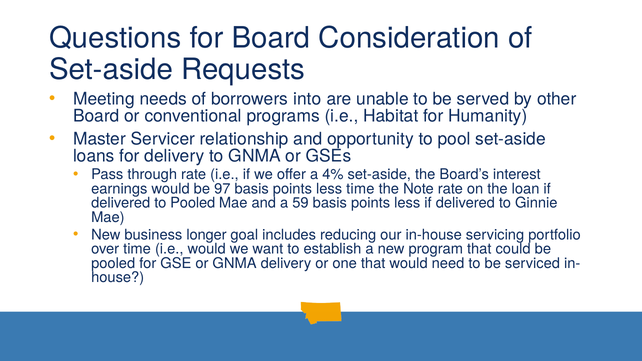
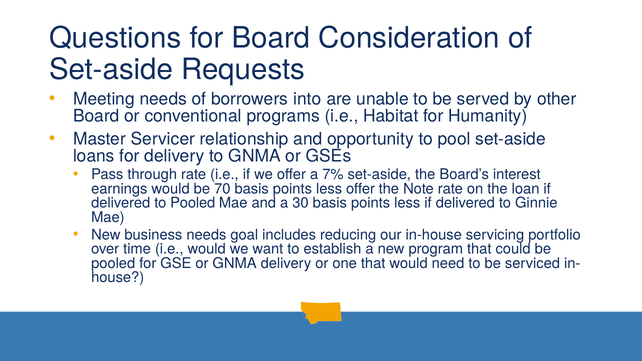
4%: 4% -> 7% (333, 175)
97: 97 -> 70 (222, 189)
less time: time -> offer (360, 189)
59: 59 -> 30 (300, 203)
business longer: longer -> needs (206, 235)
